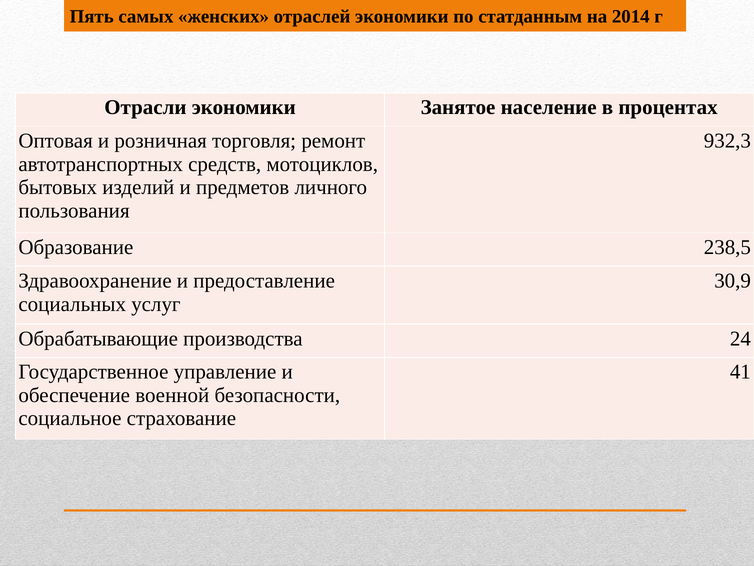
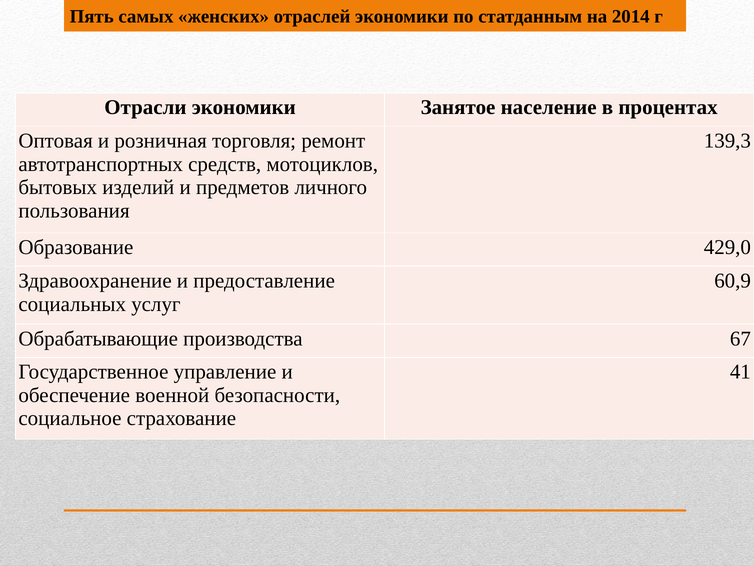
932,3: 932,3 -> 139,3 (727, 141)
238,5: 238,5 -> 429,0 (727, 247)
30,9: 30,9 -> 60,9 (733, 281)
24: 24 -> 67 (740, 338)
